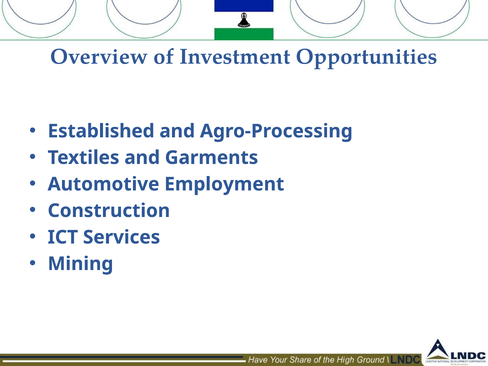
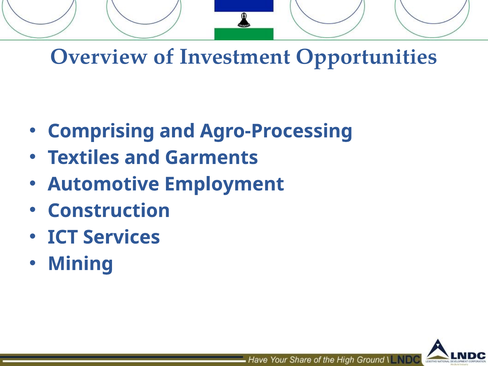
Established: Established -> Comprising (101, 131)
